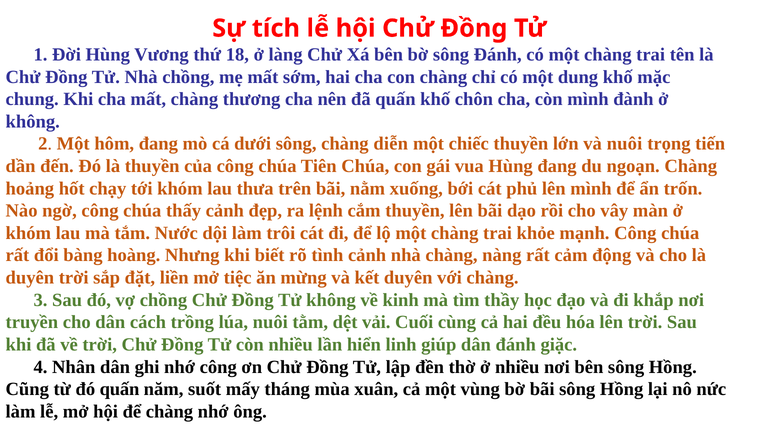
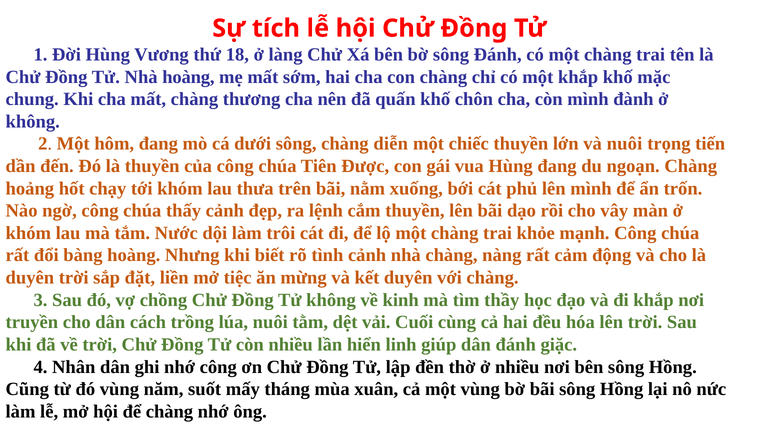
Nhà chồng: chồng -> hoàng (188, 77)
một dung: dung -> khắp (578, 77)
Tiên Chúa: Chúa -> Được (365, 166)
đó quấn: quấn -> vùng (119, 389)
